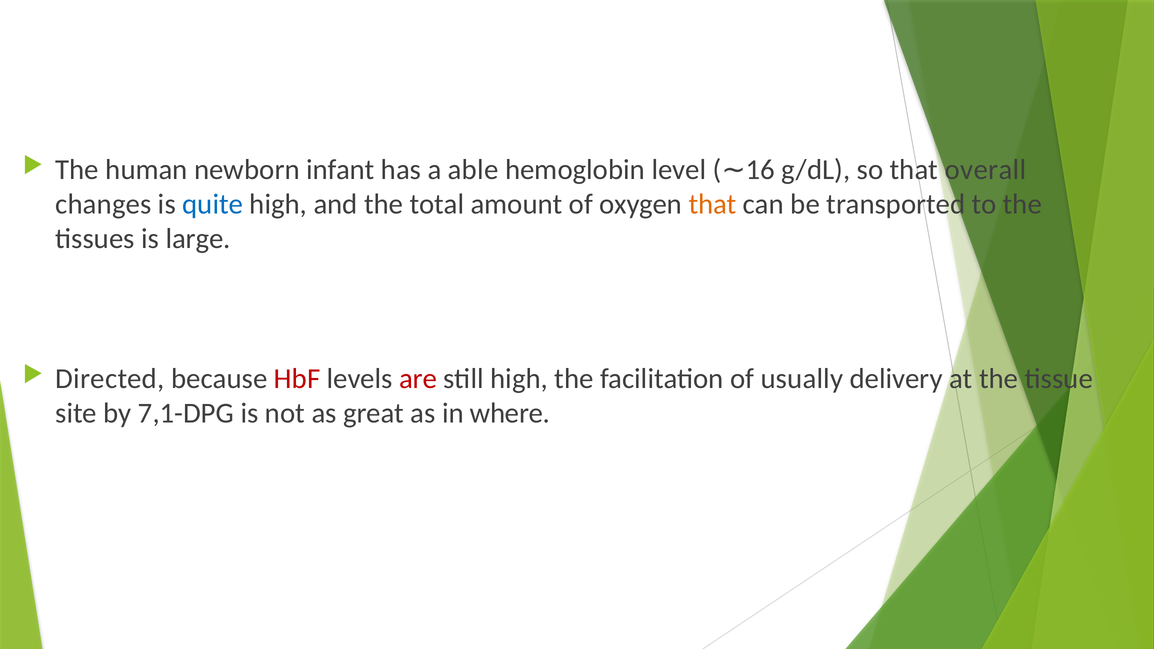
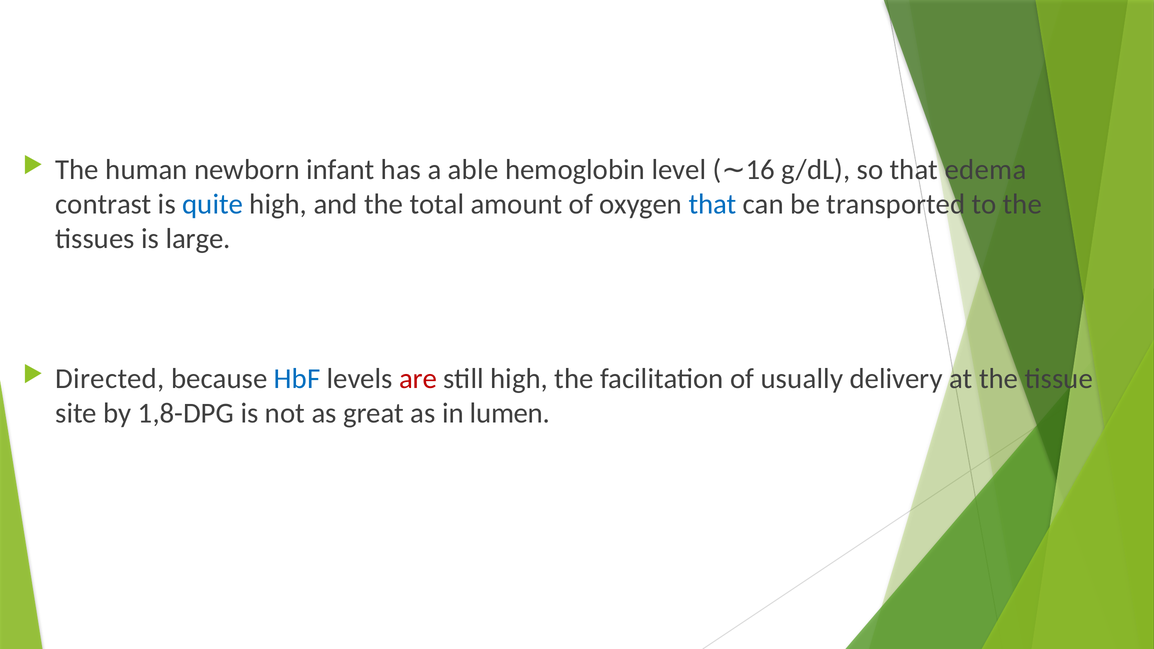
overall: overall -> edema (986, 170)
changes: changes -> contrast (103, 204)
that colour: orange -> blue (713, 204)
HbF colour: red -> blue (297, 379)
7,1-DPG: 7,1-DPG -> 1,8-DPG (186, 413)
where: where -> lumen (510, 413)
